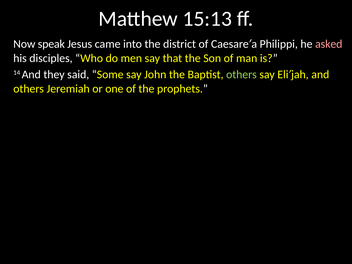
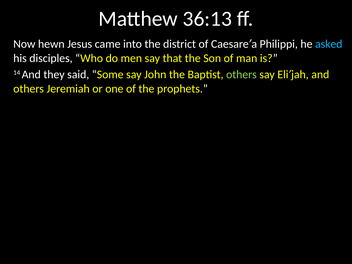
15:13: 15:13 -> 36:13 (207, 19)
speak: speak -> hewn (51, 44)
asked colour: pink -> light blue (329, 44)
